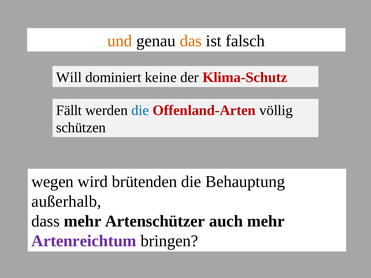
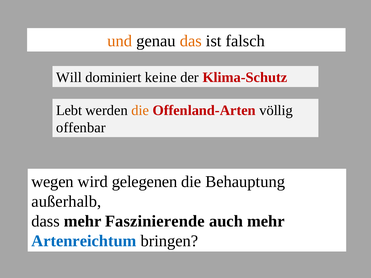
Fällt: Fällt -> Lebt (69, 110)
die colour: blue -> orange (140, 110)
schützen: schützen -> offenbar (81, 128)
brütenden: brütenden -> gelegenen (145, 182)
Artenschützer: Artenschützer -> Faszinierende (155, 221)
Artenreichtum colour: purple -> blue (84, 241)
